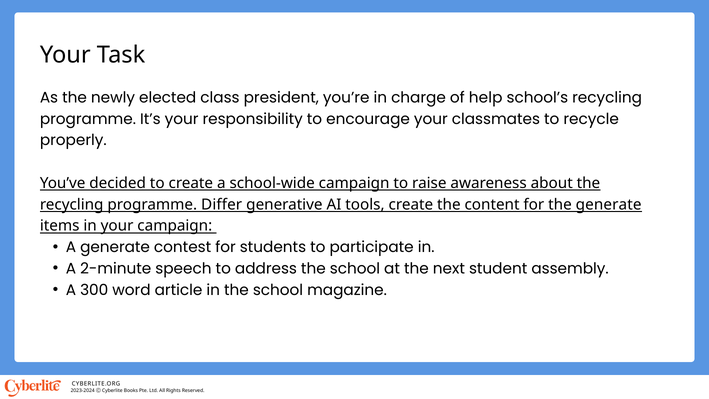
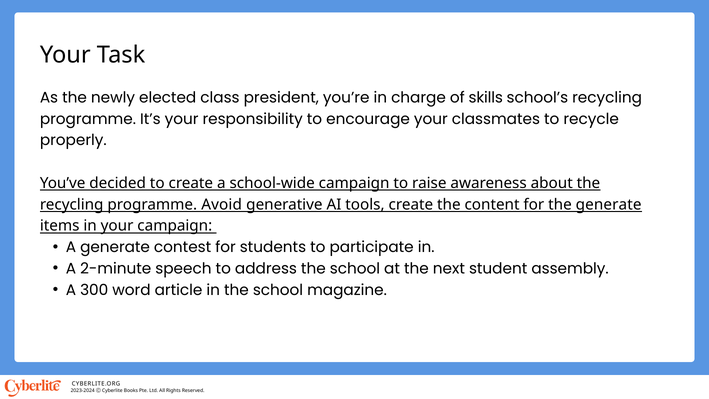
help: help -> skills (486, 98)
Differ: Differ -> Avoid (222, 204)
